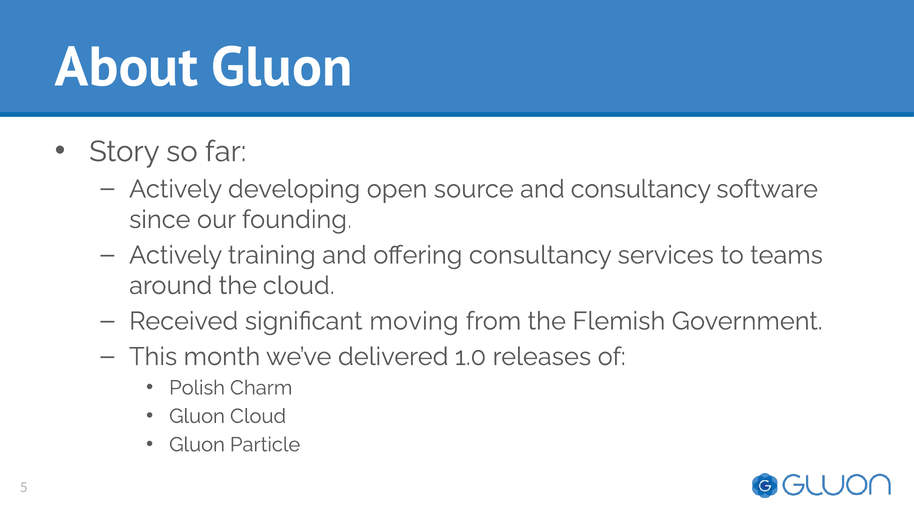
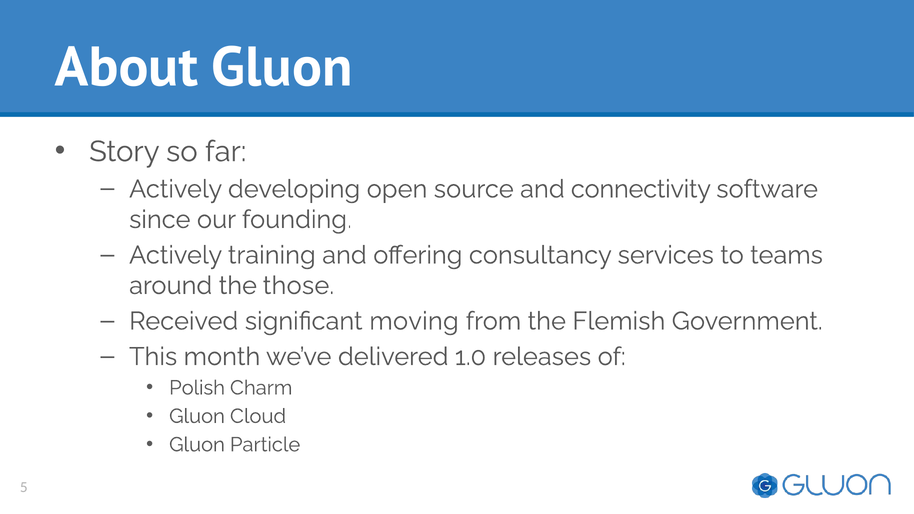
and consultancy: consultancy -> connectivity (641, 189)
the cloud: cloud -> those (299, 286)
